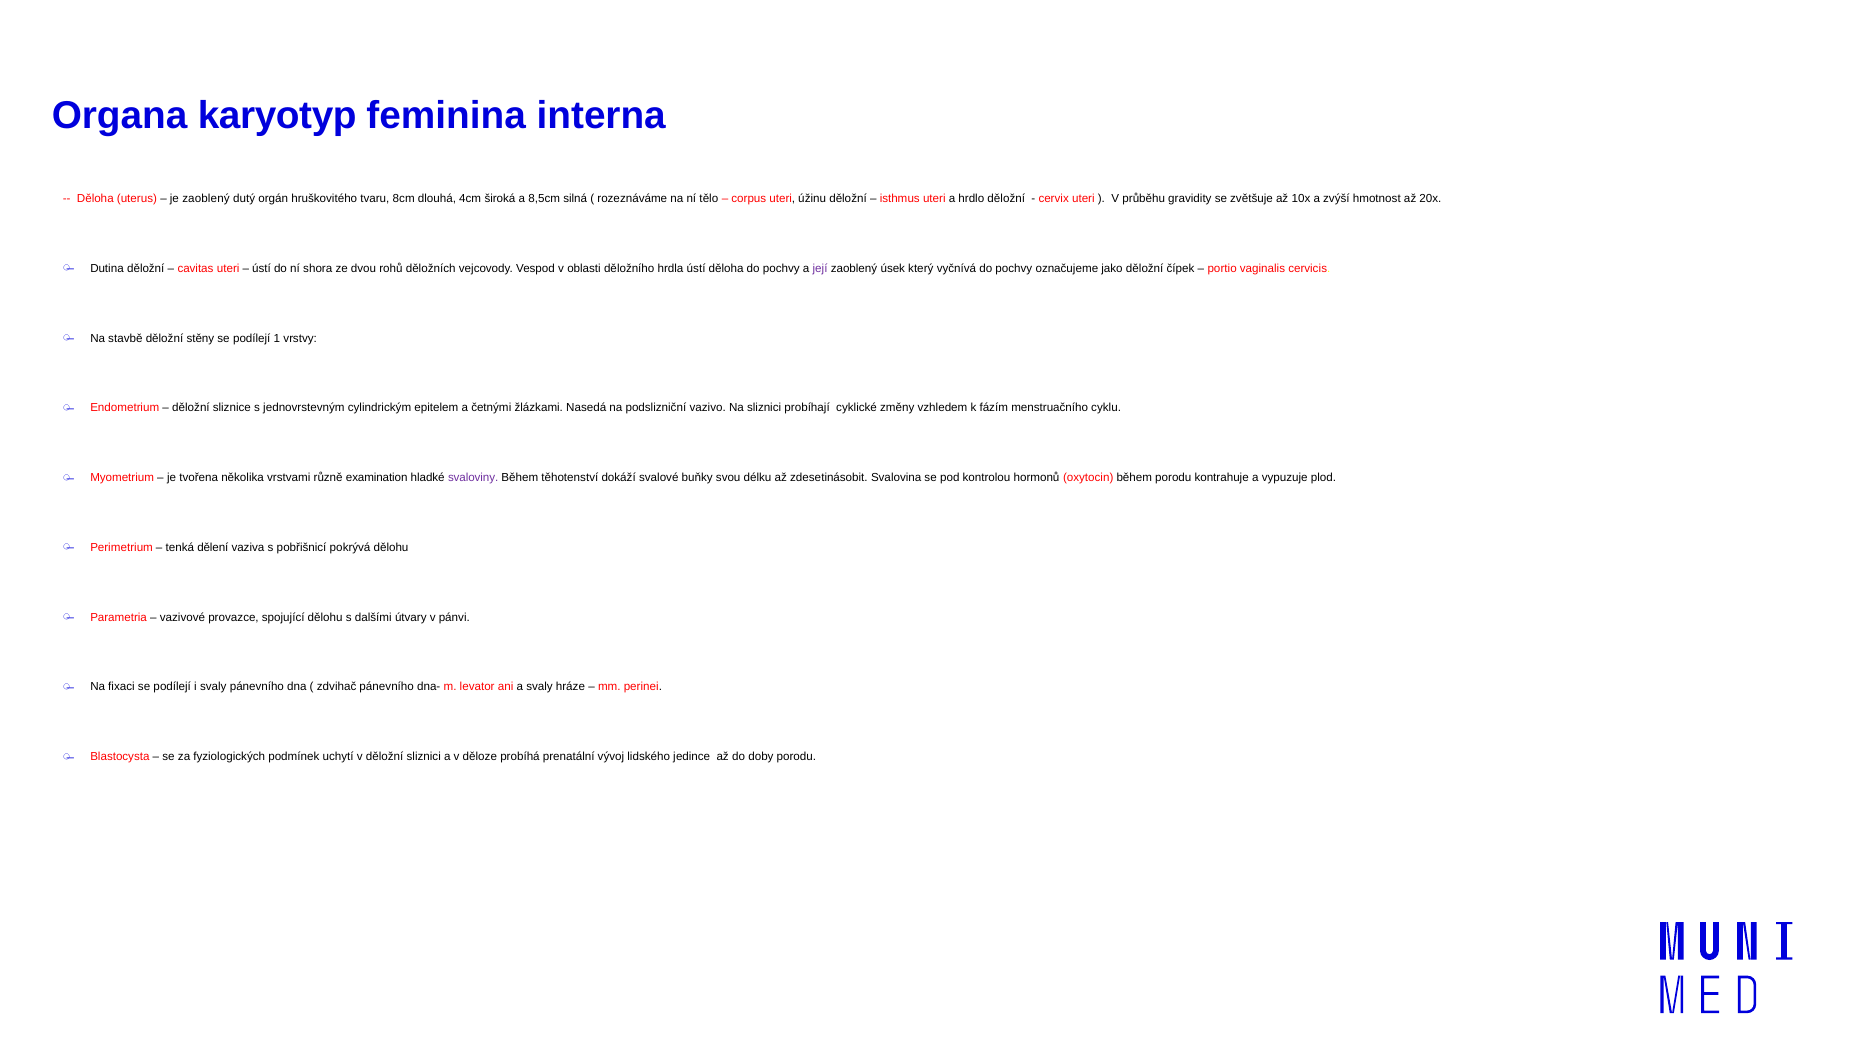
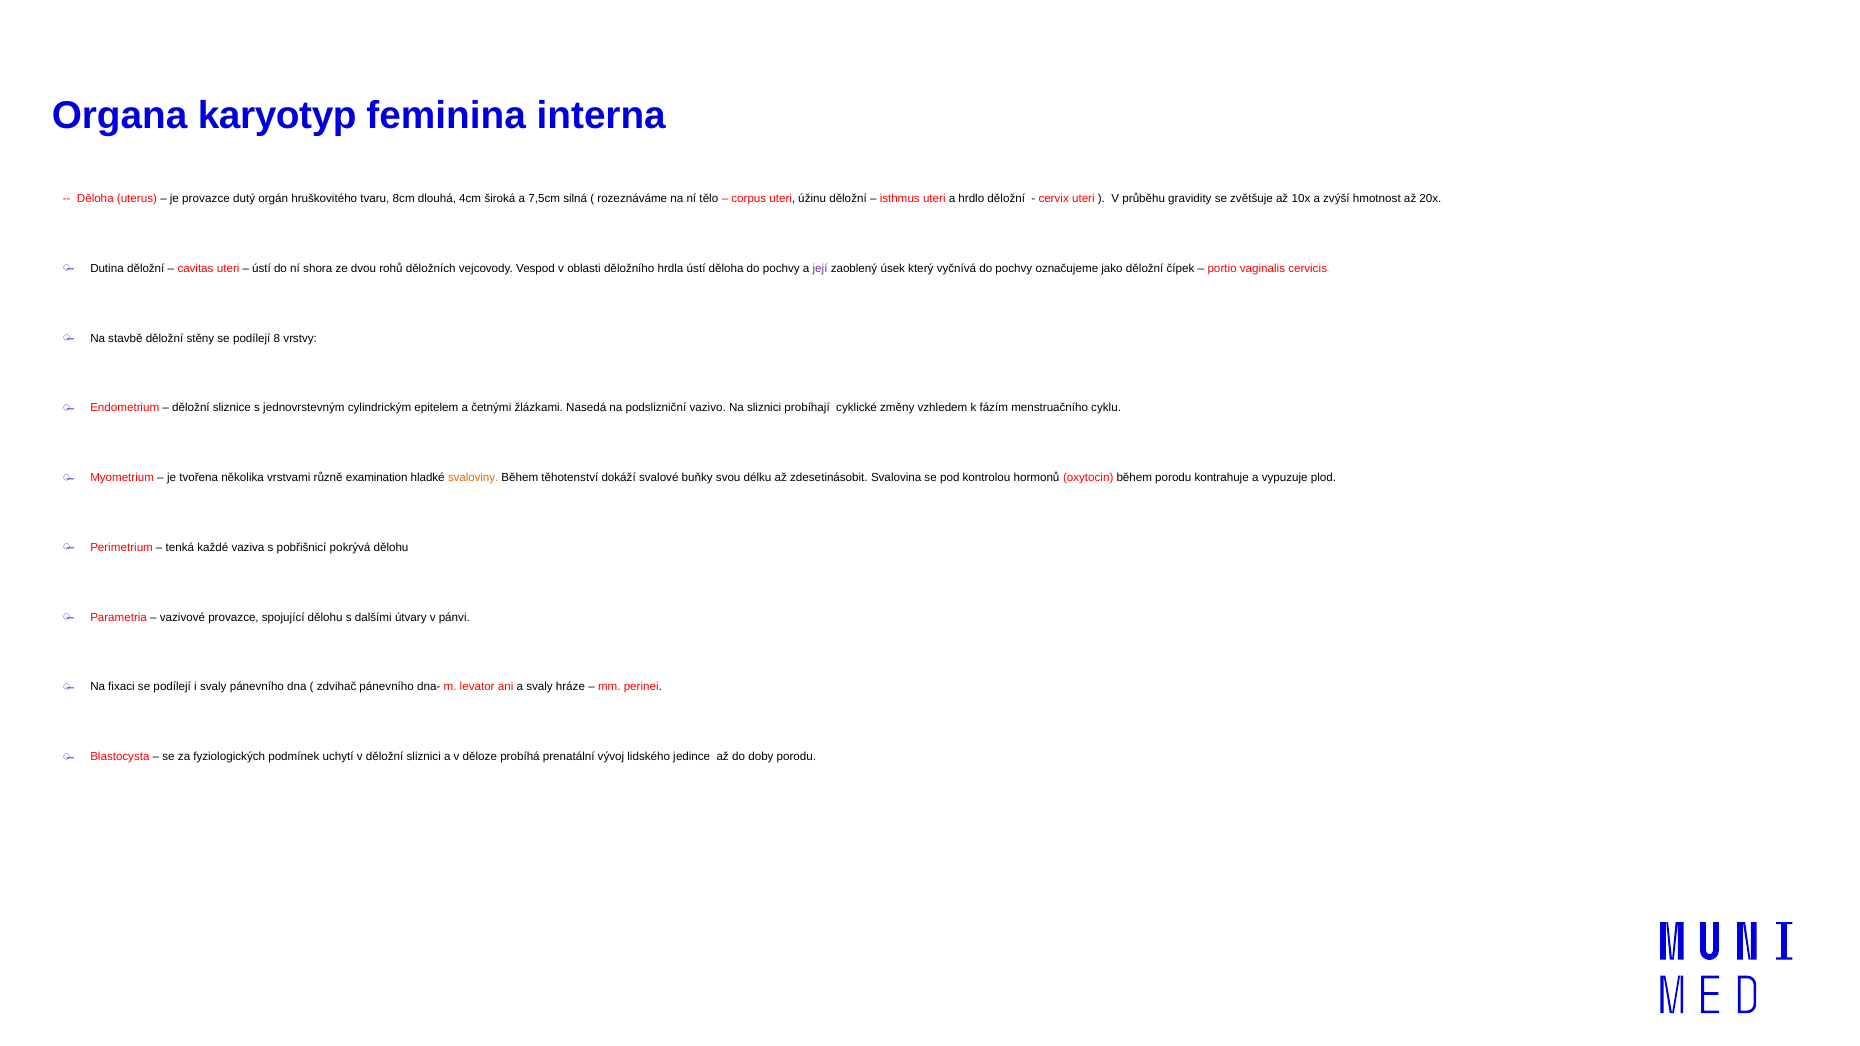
je zaoblený: zaoblený -> provazce (206, 199)
8,5cm: 8,5cm -> 7,5cm (544, 199)
1: 1 -> 8 (277, 338)
svaloviny colour: purple -> orange (473, 478)
dělení: dělení -> každé (213, 548)
